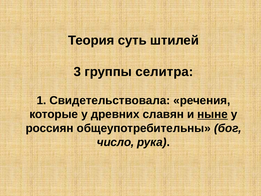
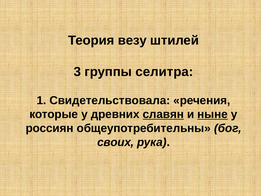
суть: суть -> везу (132, 40)
славян underline: none -> present (163, 114)
число: число -> своих (116, 142)
